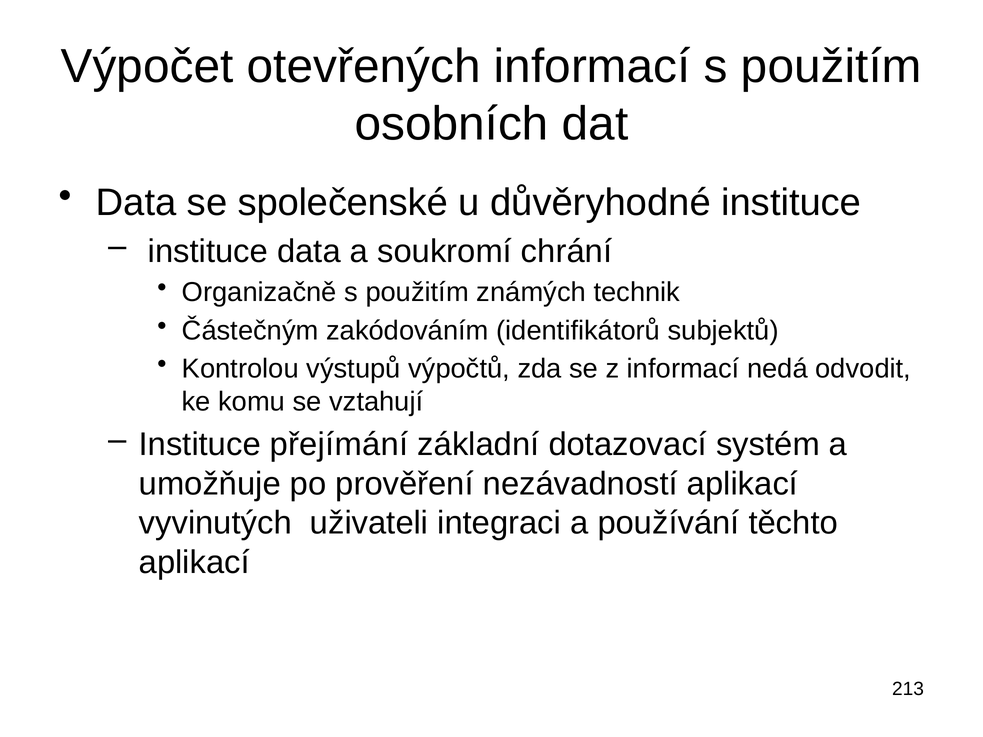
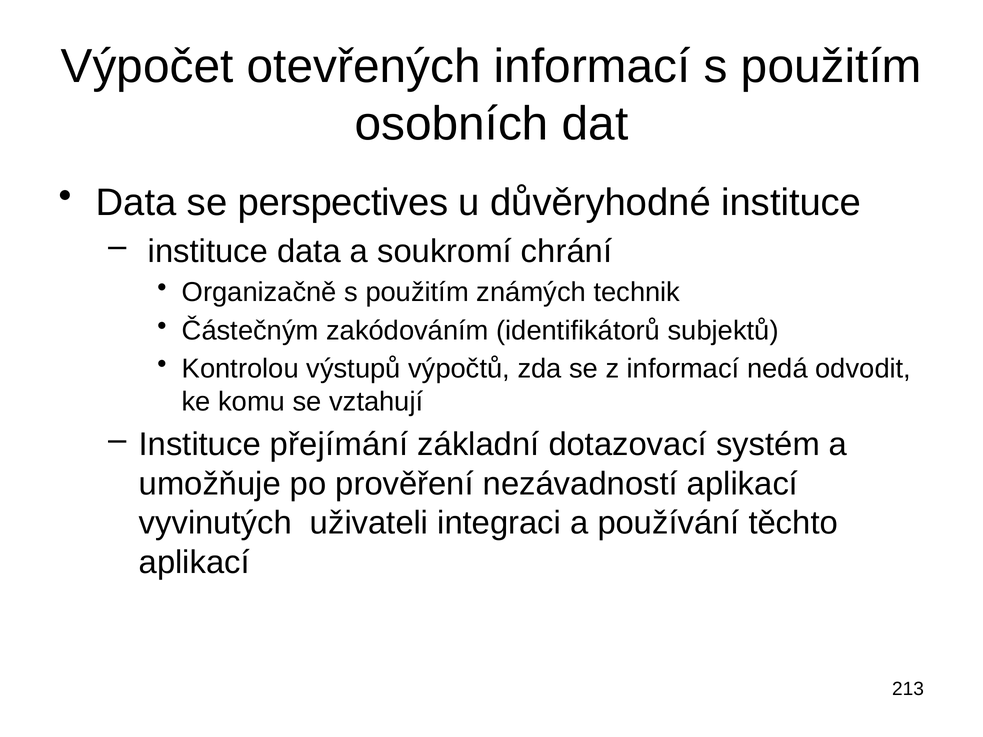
společenské: společenské -> perspectives (343, 203)
